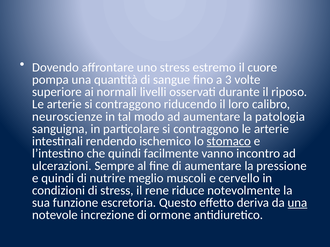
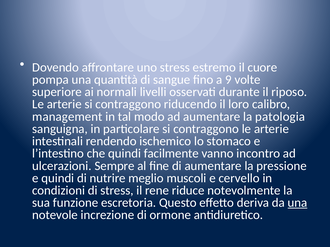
3: 3 -> 9 (228, 80)
neuroscienze: neuroscienze -> management (67, 117)
stomaco underline: present -> none (229, 141)
